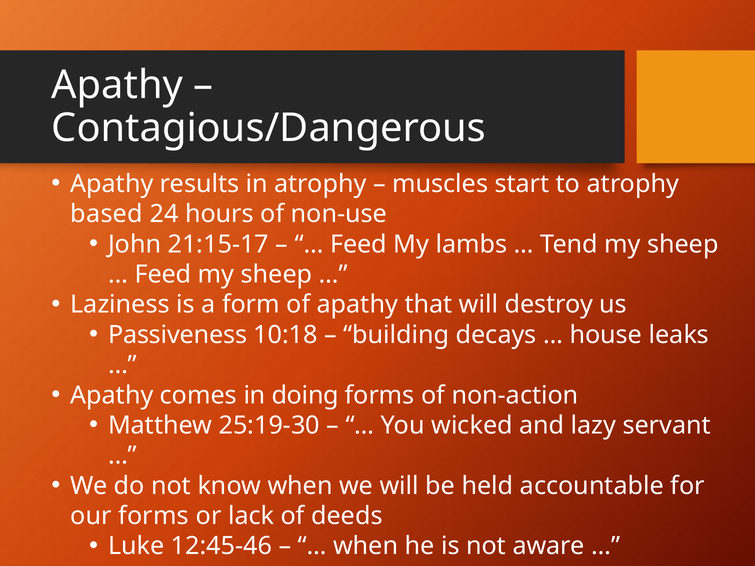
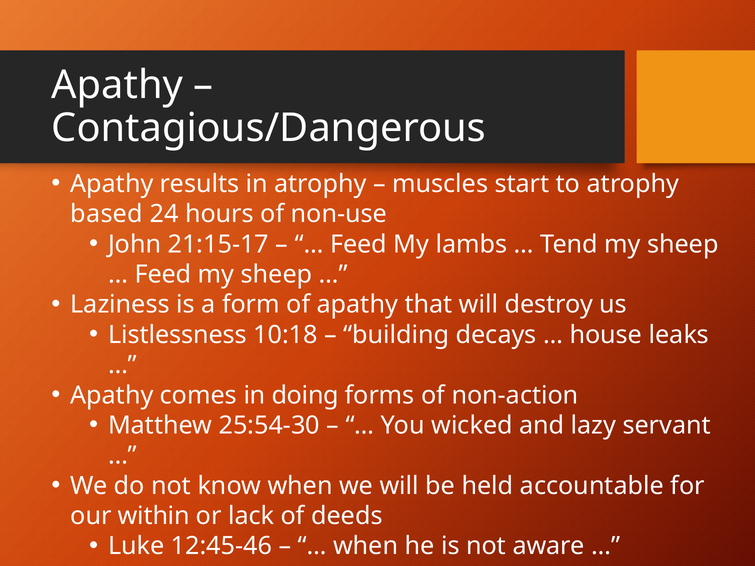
Passiveness: Passiveness -> Listlessness (178, 335)
25:19-30: 25:19-30 -> 25:54-30 (269, 426)
our forms: forms -> within (154, 516)
